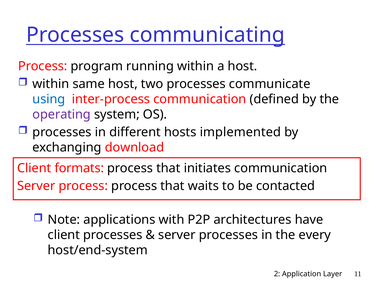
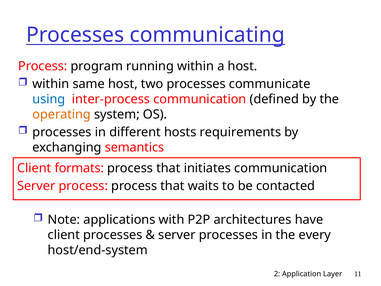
operating colour: purple -> orange (62, 114)
implemented: implemented -> requirements (240, 132)
download: download -> semantics (135, 147)
